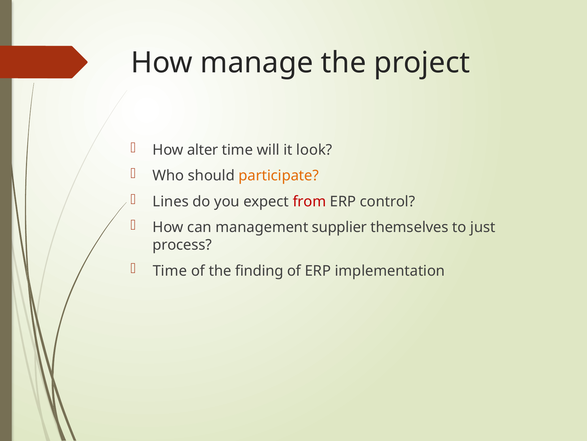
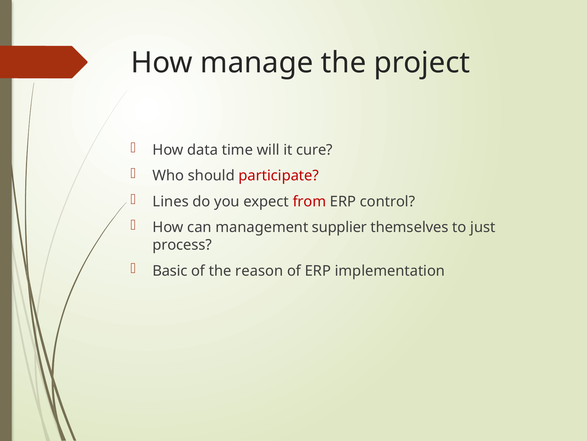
alter: alter -> data (203, 150)
look: look -> cure (314, 150)
participate colour: orange -> red (279, 176)
Time: Time -> Basic (170, 270)
finding: finding -> reason (259, 270)
